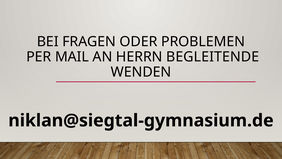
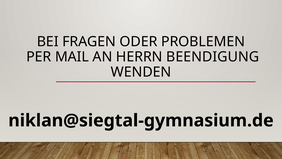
BEGLEITENDE: BEGLEITENDE -> BEENDIGUNG (213, 57)
